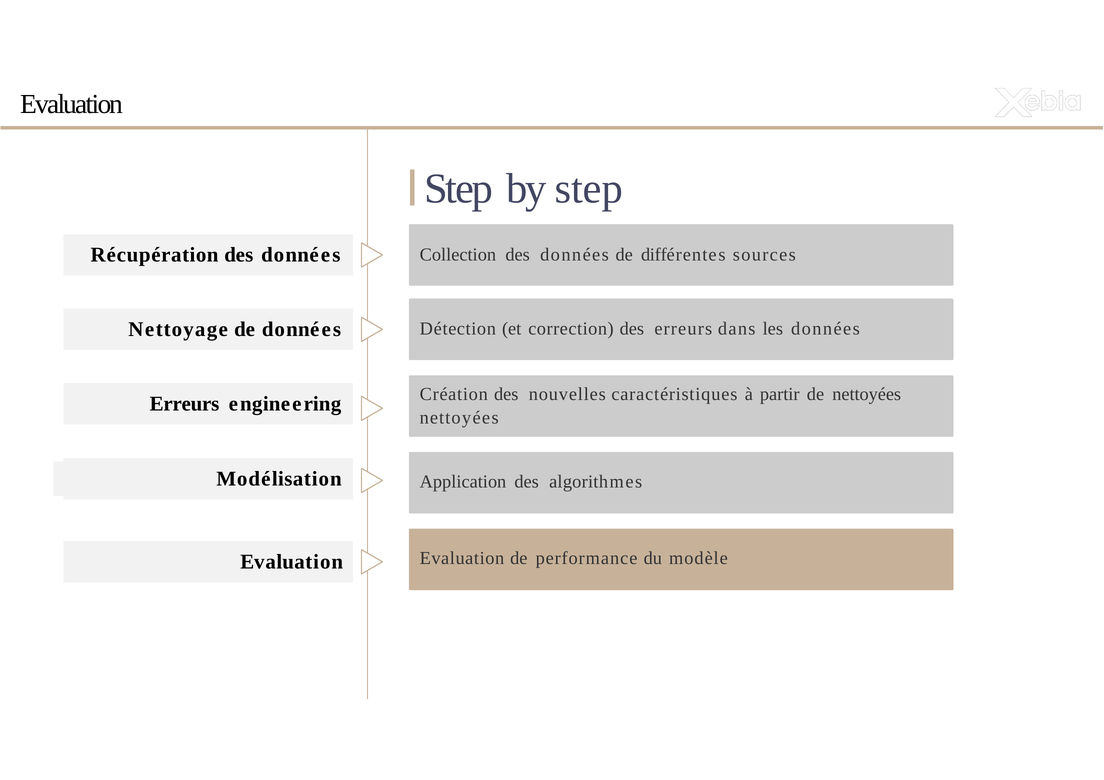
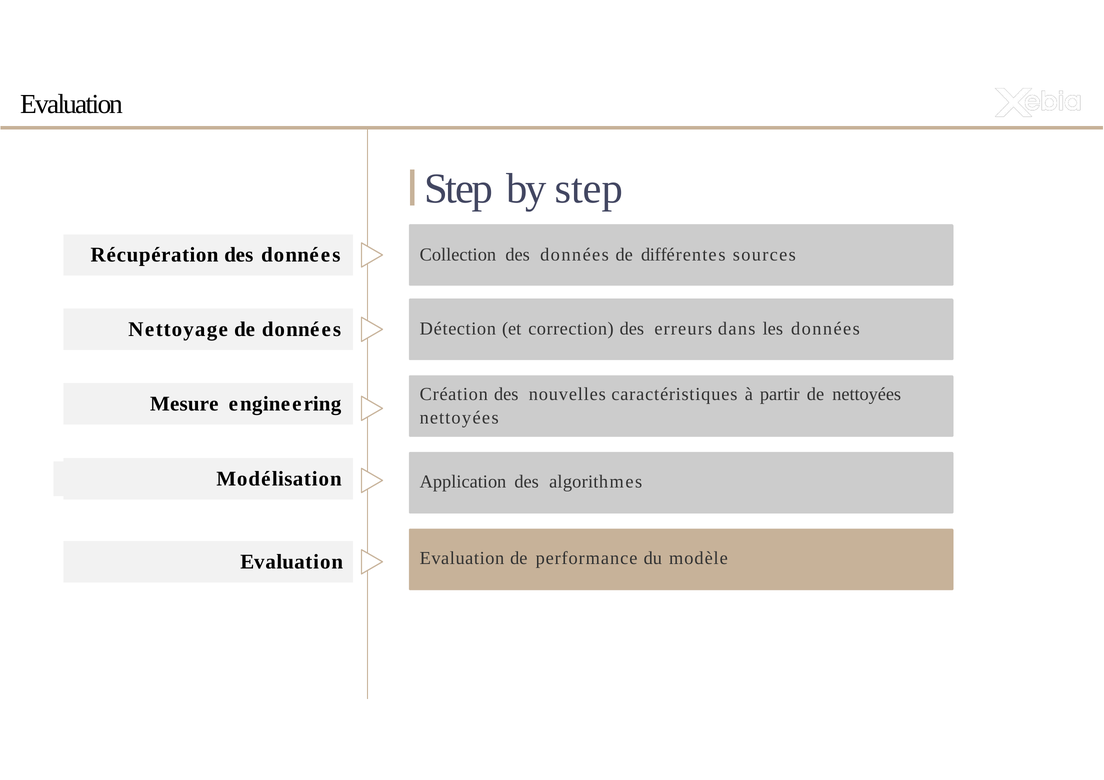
Erreurs: Erreurs -> Mesure (184, 404)
